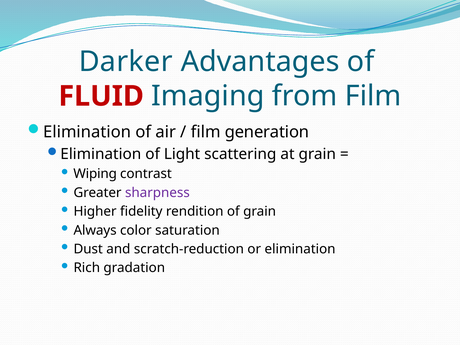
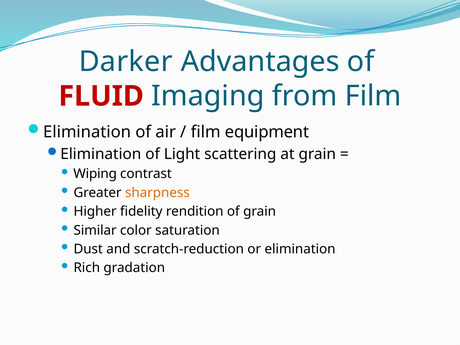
generation: generation -> equipment (267, 132)
sharpness colour: purple -> orange (157, 193)
Always: Always -> Similar (95, 230)
